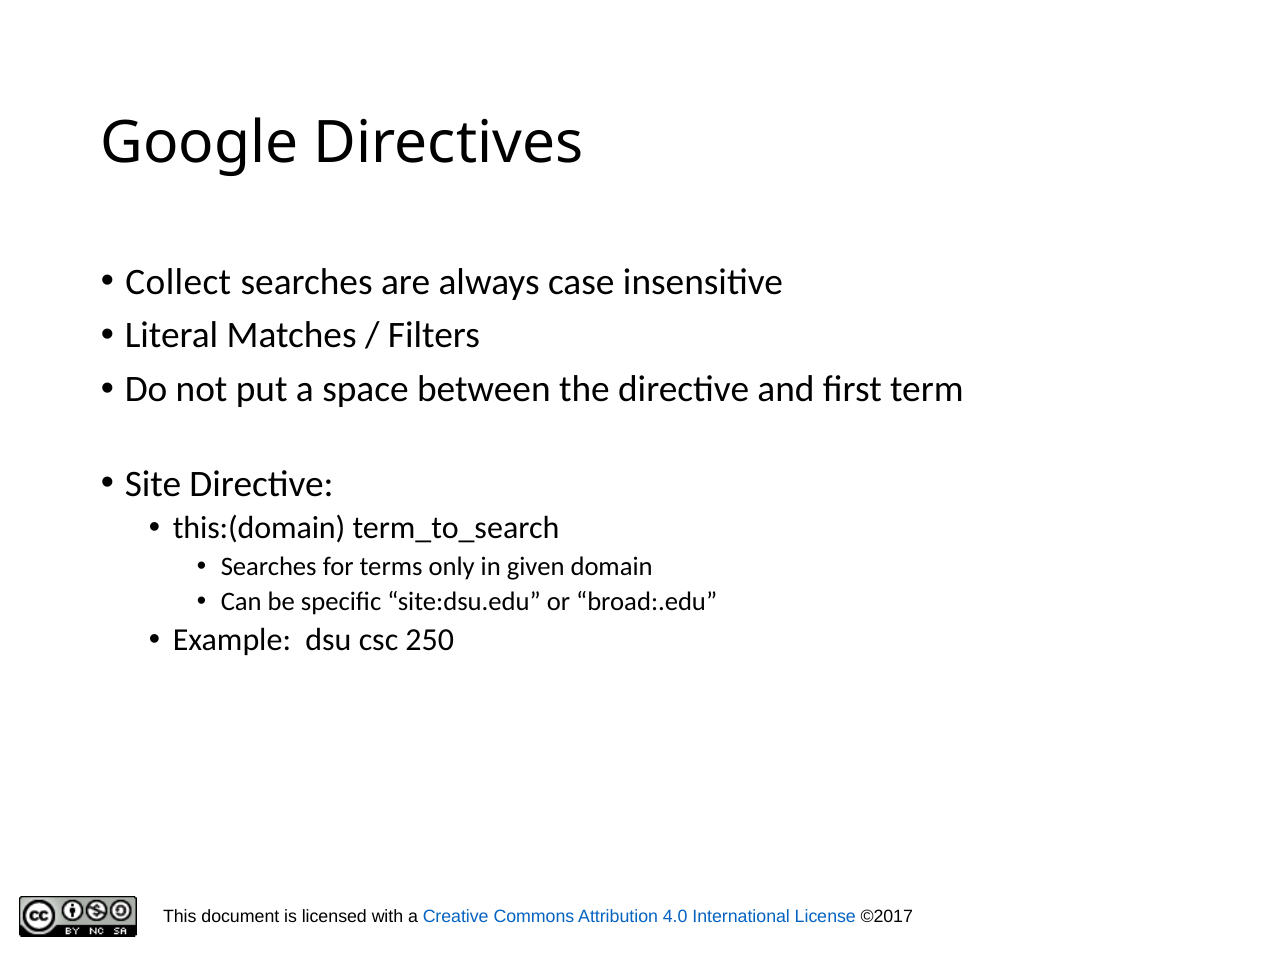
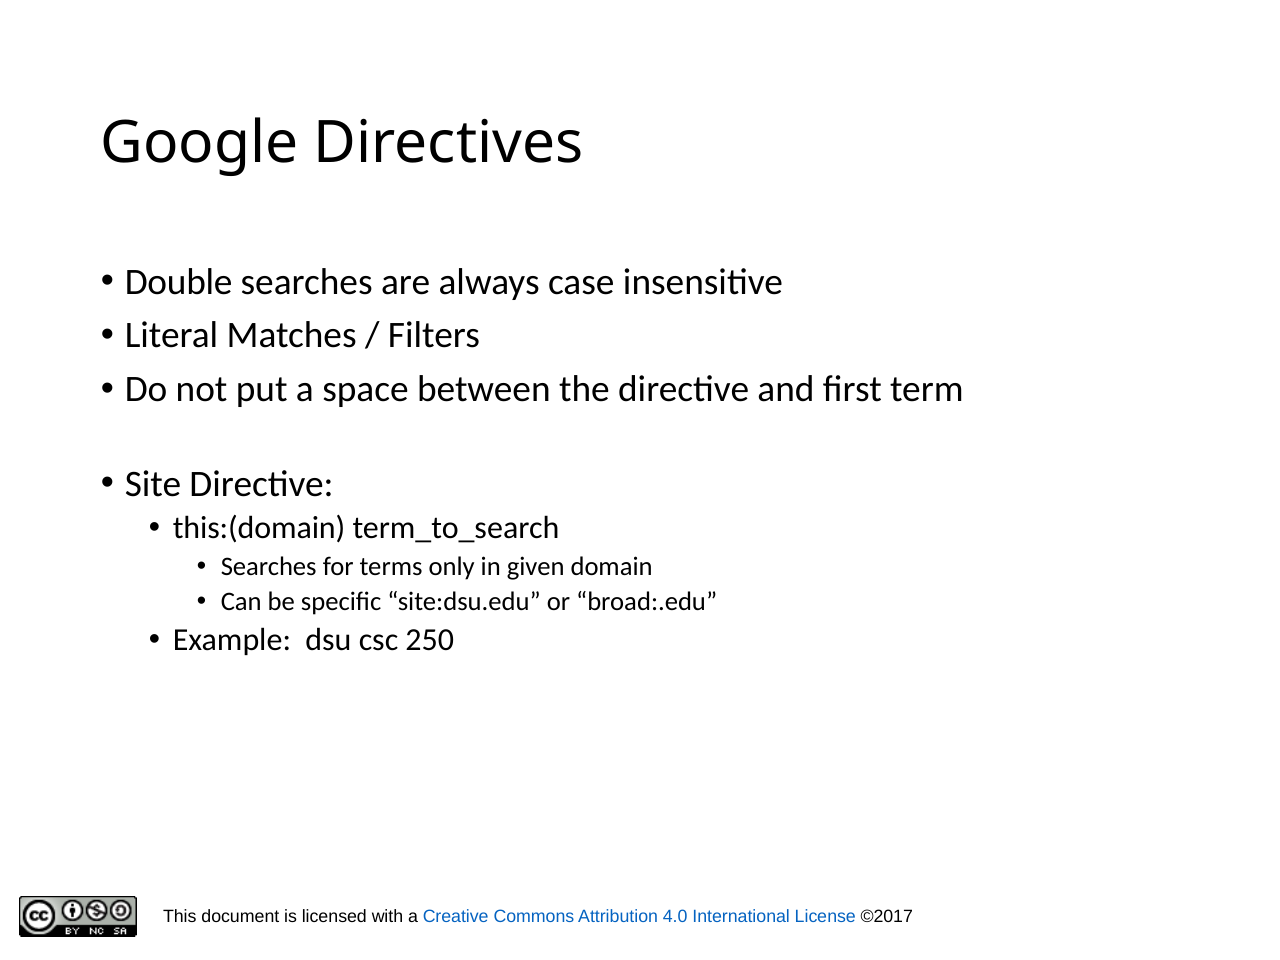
Collect: Collect -> Double (179, 282)
